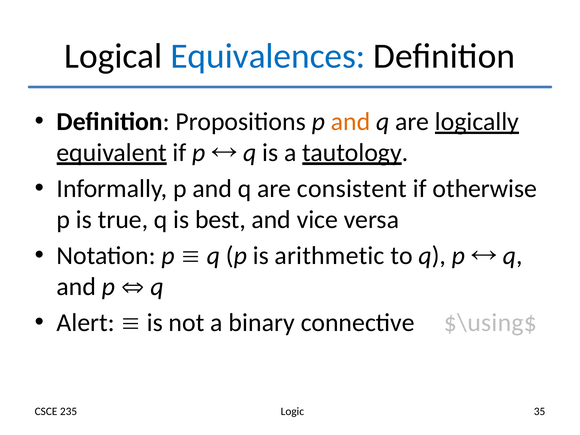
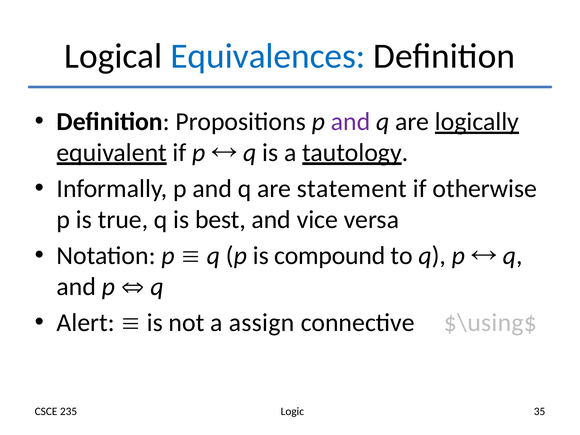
and colour: orange -> purple (351, 122)
consistent: consistent -> statement (352, 189)
arithmetic: arithmetic -> compound (330, 256)
binary: binary -> assign (262, 323)
